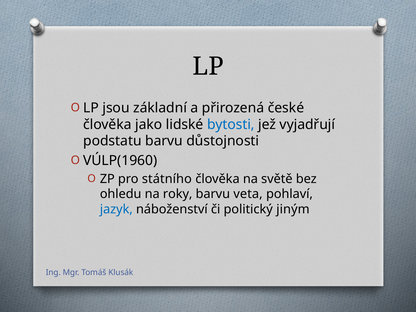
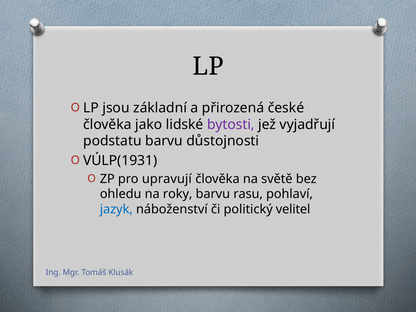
bytosti colour: blue -> purple (231, 124)
VÚLP(1960: VÚLP(1960 -> VÚLP(1931 (120, 160)
státního: státního -> upravují (167, 179)
veta: veta -> rasu (248, 194)
jiným: jiným -> velitel (293, 209)
